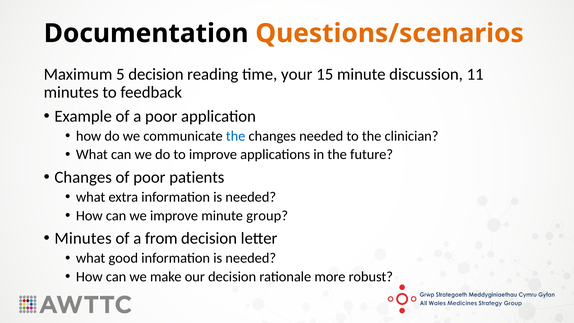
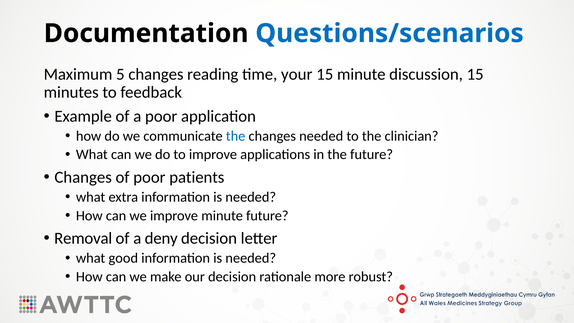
Questions/scenarios colour: orange -> blue (390, 33)
5 decision: decision -> changes (156, 74)
discussion 11: 11 -> 15 (475, 74)
minute group: group -> future (267, 216)
Minutes: Minutes -> Removal (83, 238)
from: from -> deny (161, 238)
